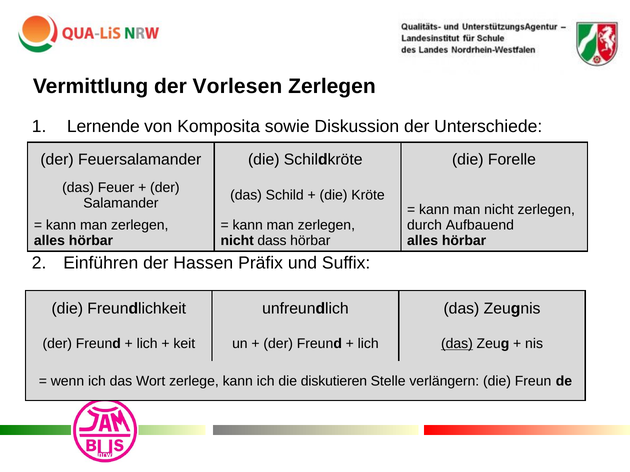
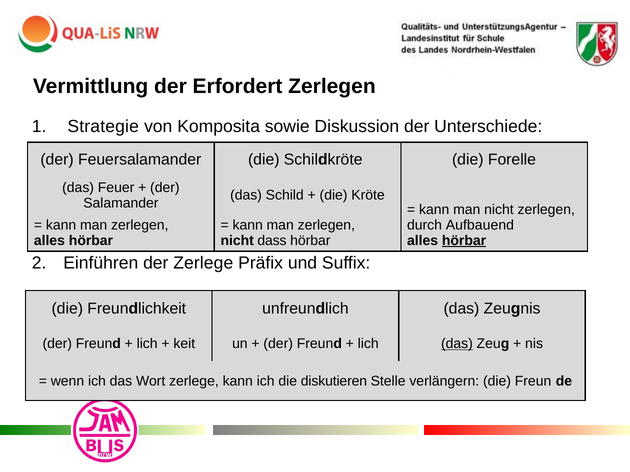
Vorlesen: Vorlesen -> Erfordert (238, 86)
Lernende: Lernende -> Strategie (103, 127)
hörbar underline: none -> present (464, 241)
der Hassen: Hassen -> Zerlege (203, 263)
